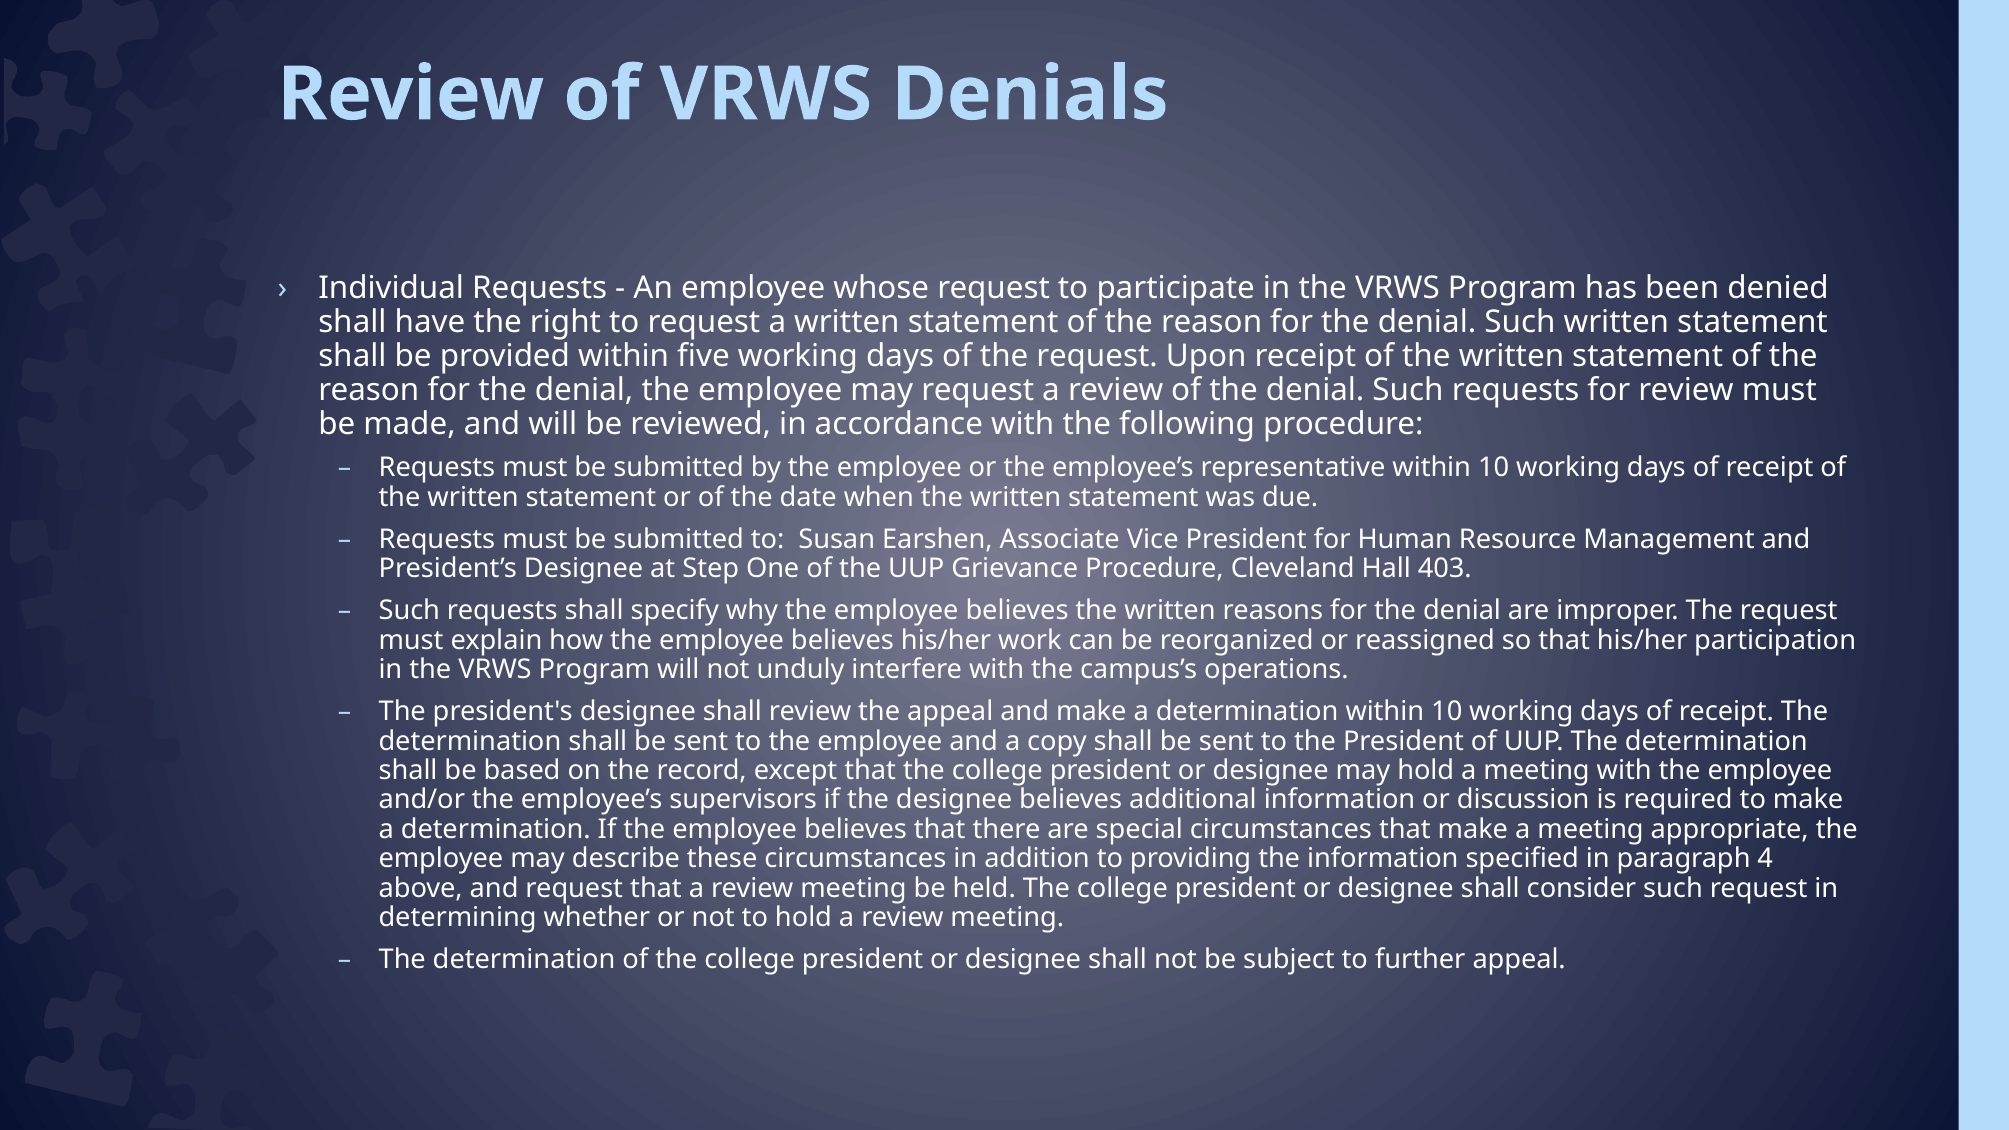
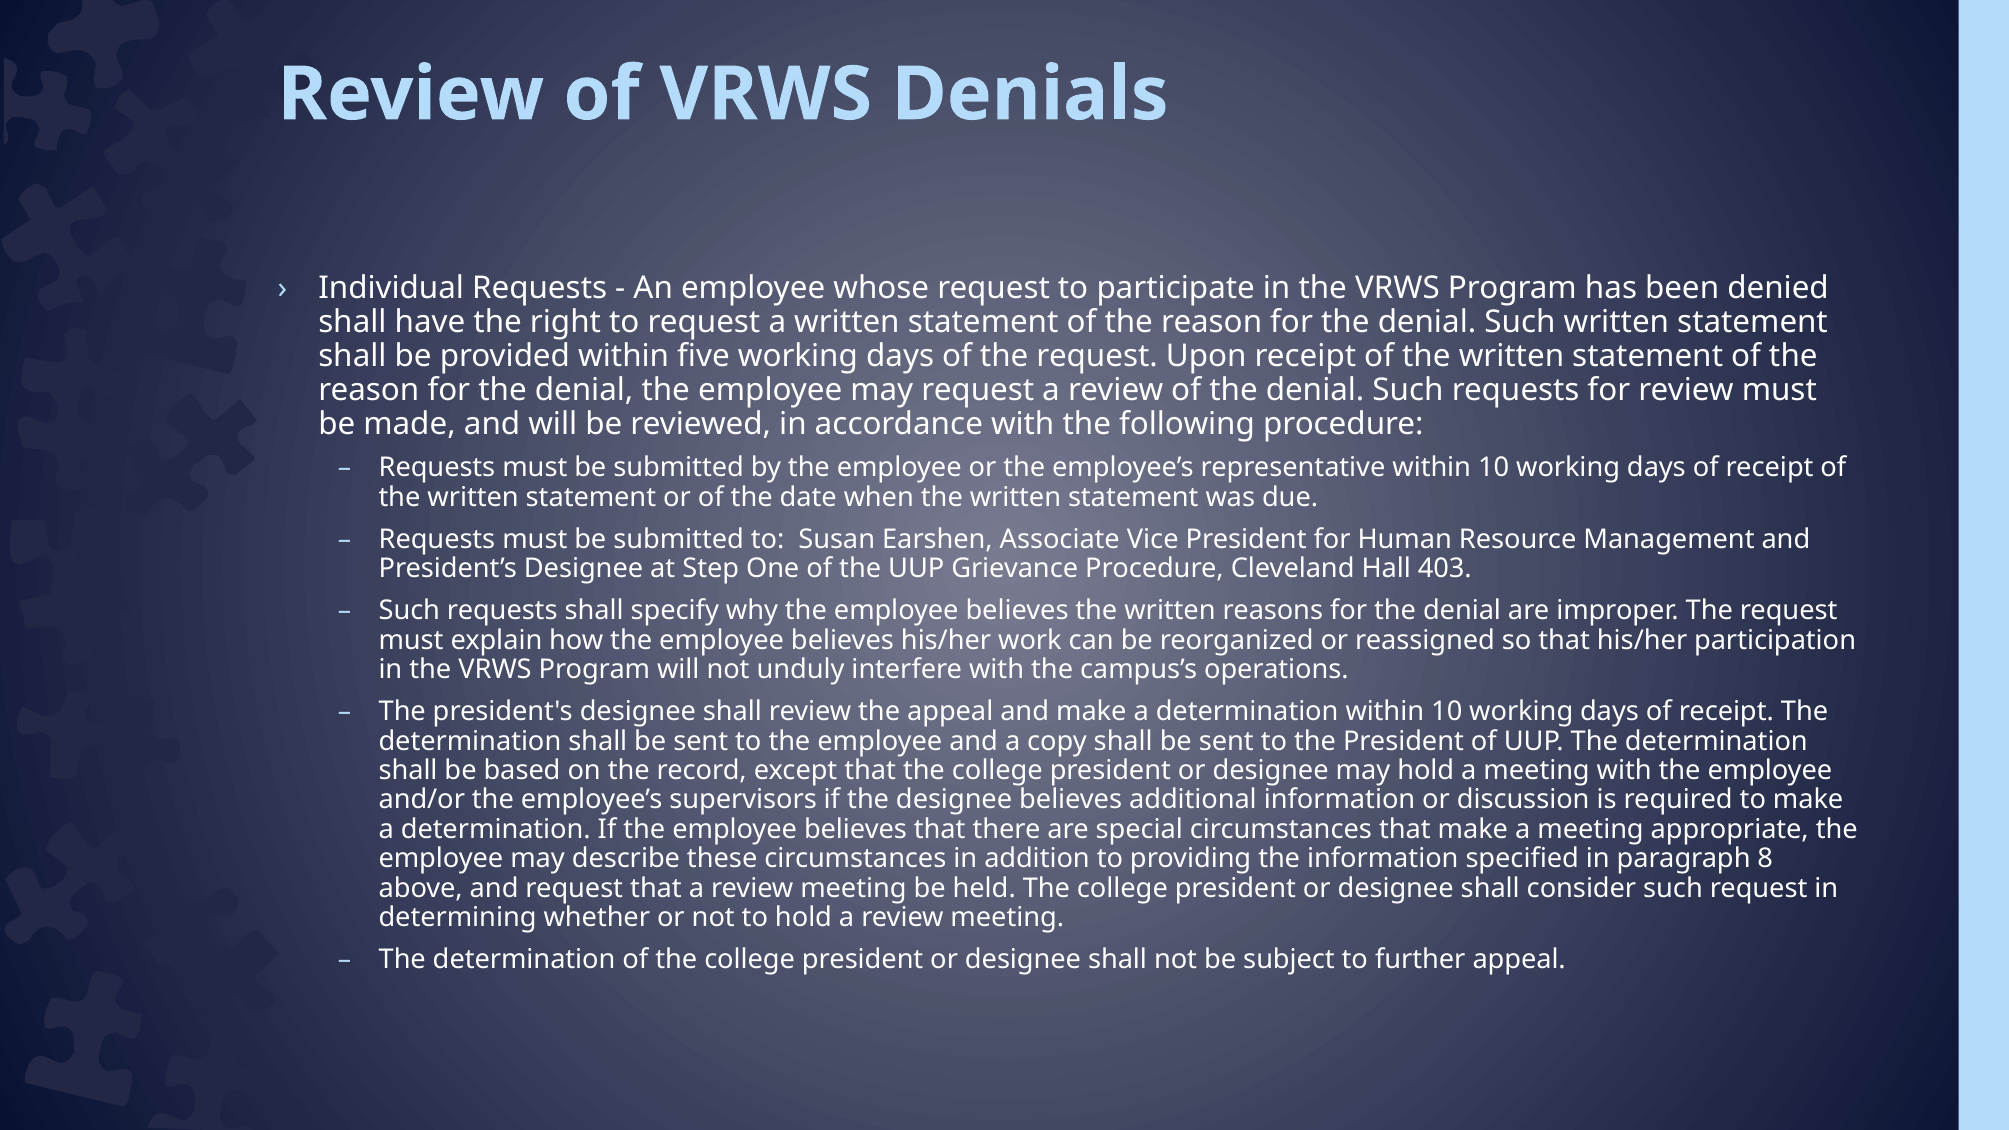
4: 4 -> 8 (1765, 859)
